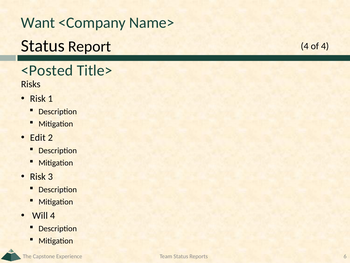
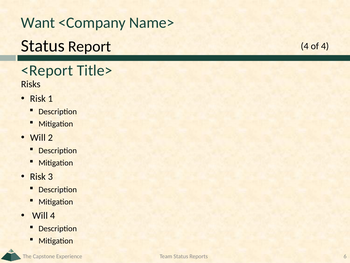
<Posted: <Posted -> <Report (47, 70)
Edit: Edit -> Will (38, 137)
